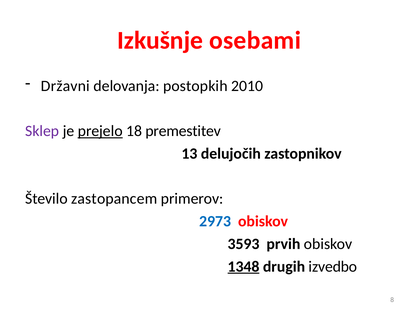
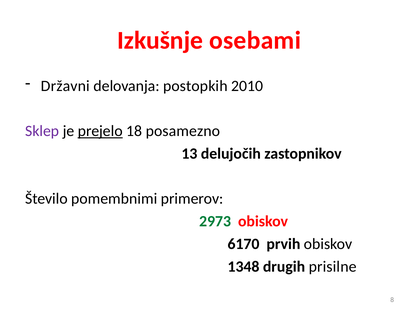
premestitev: premestitev -> posamezno (183, 131)
zastopancem: zastopancem -> pomembnimi (114, 199)
2973 colour: blue -> green (215, 222)
3593: 3593 -> 6170 (243, 244)
1348 underline: present -> none (243, 267)
izvedbo: izvedbo -> prisilne (333, 267)
